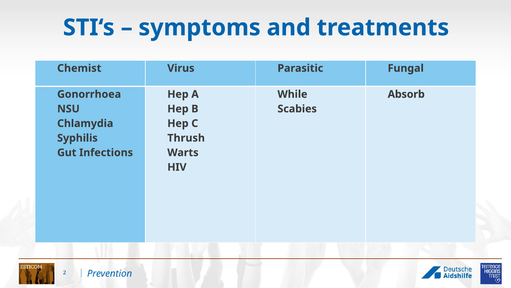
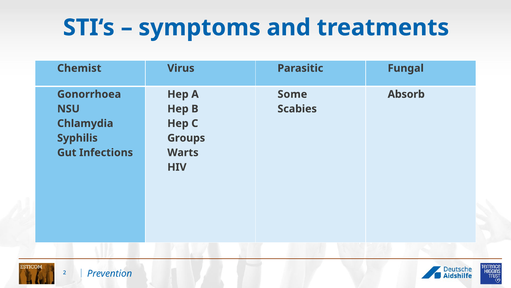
While: While -> Some (292, 94)
Thrush: Thrush -> Groups (186, 138)
